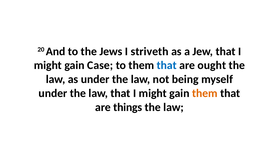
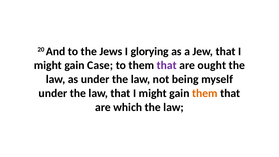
striveth: striveth -> glorying (150, 51)
that colour: blue -> purple (167, 65)
things: things -> which (128, 107)
